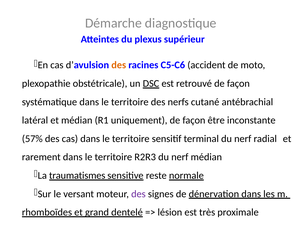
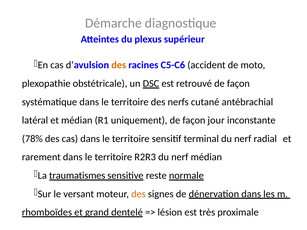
être: être -> jour (216, 120)
57%: 57% -> 78% (32, 139)
des colour: purple -> orange (138, 194)
